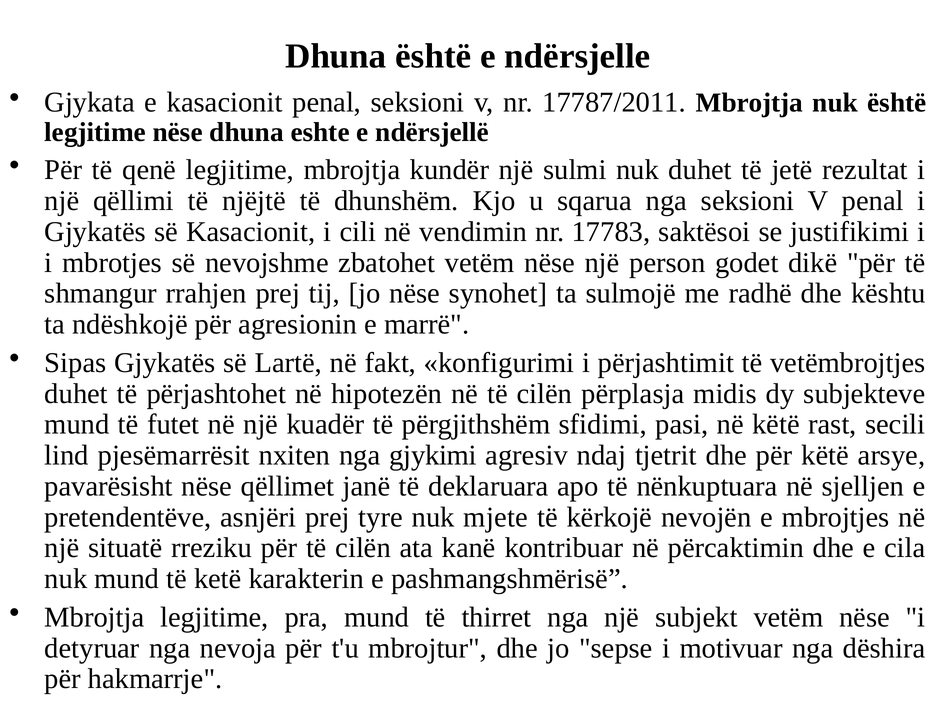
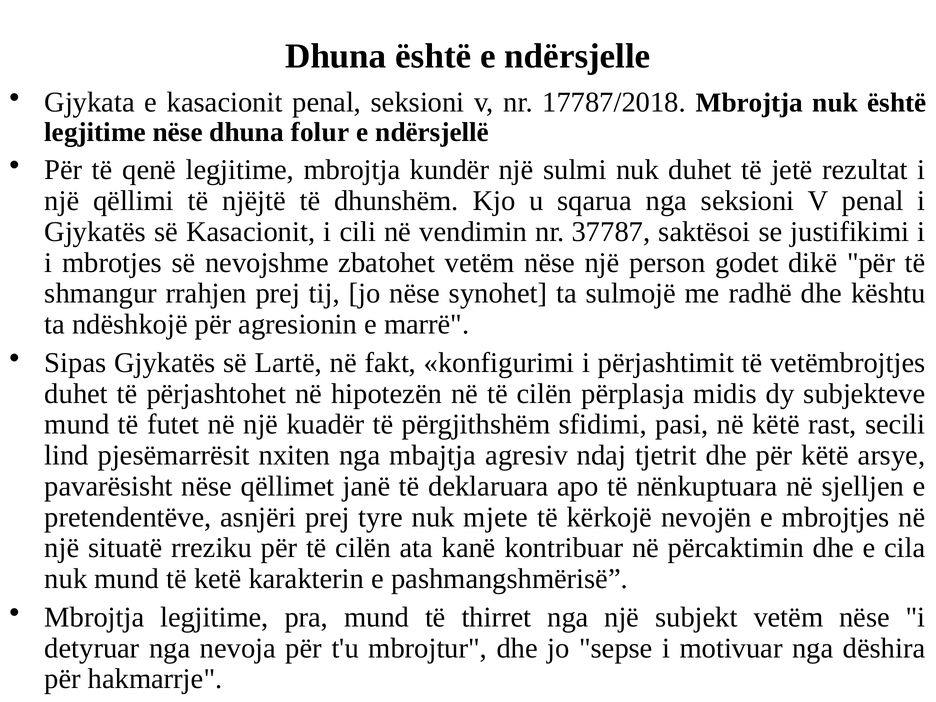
17787/2011: 17787/2011 -> 17787/2018 (614, 102)
eshte: eshte -> folur (320, 132)
17783: 17783 -> 37787 (611, 232)
gjykimi: gjykimi -> mbajtja (433, 455)
